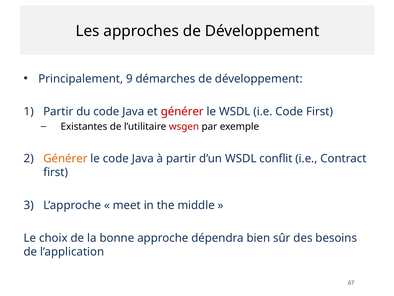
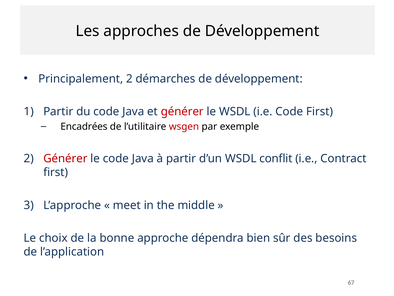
Principalement 9: 9 -> 2 (129, 79)
Existantes: Existantes -> Encadrées (84, 126)
Générer colour: orange -> red (65, 158)
